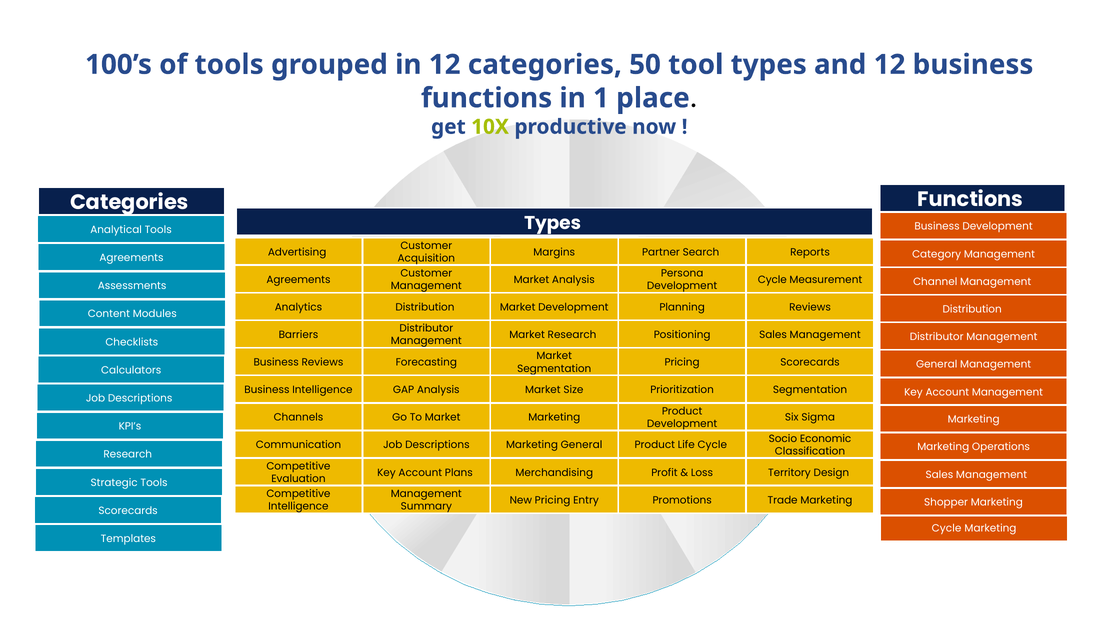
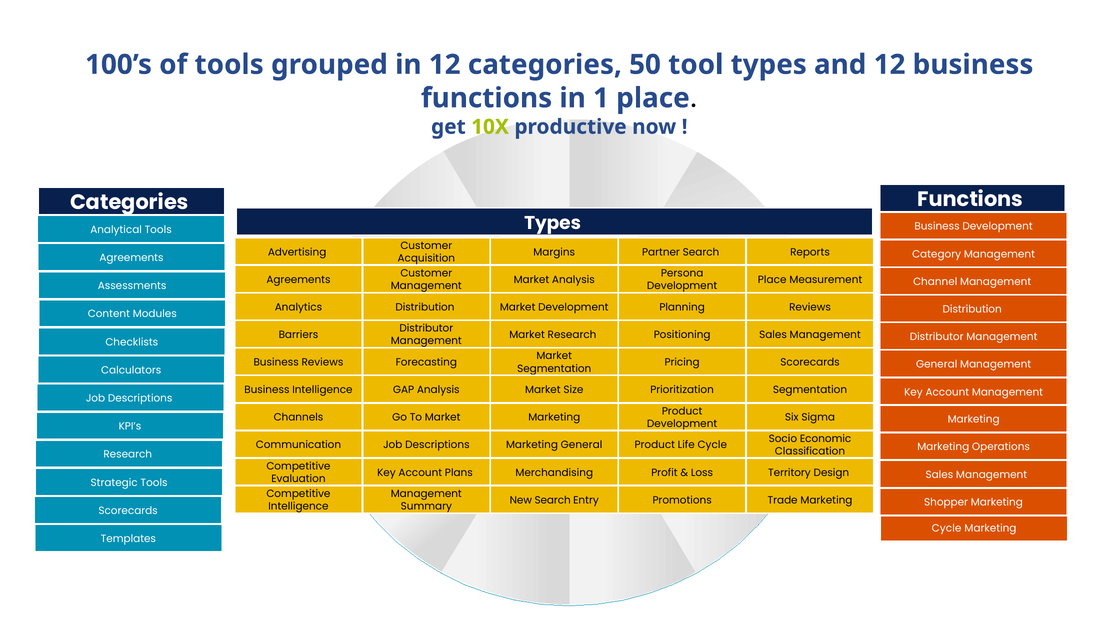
Cycle: Cycle -> Place (772, 279)
New Pricing: Pricing -> Search (553, 500)
